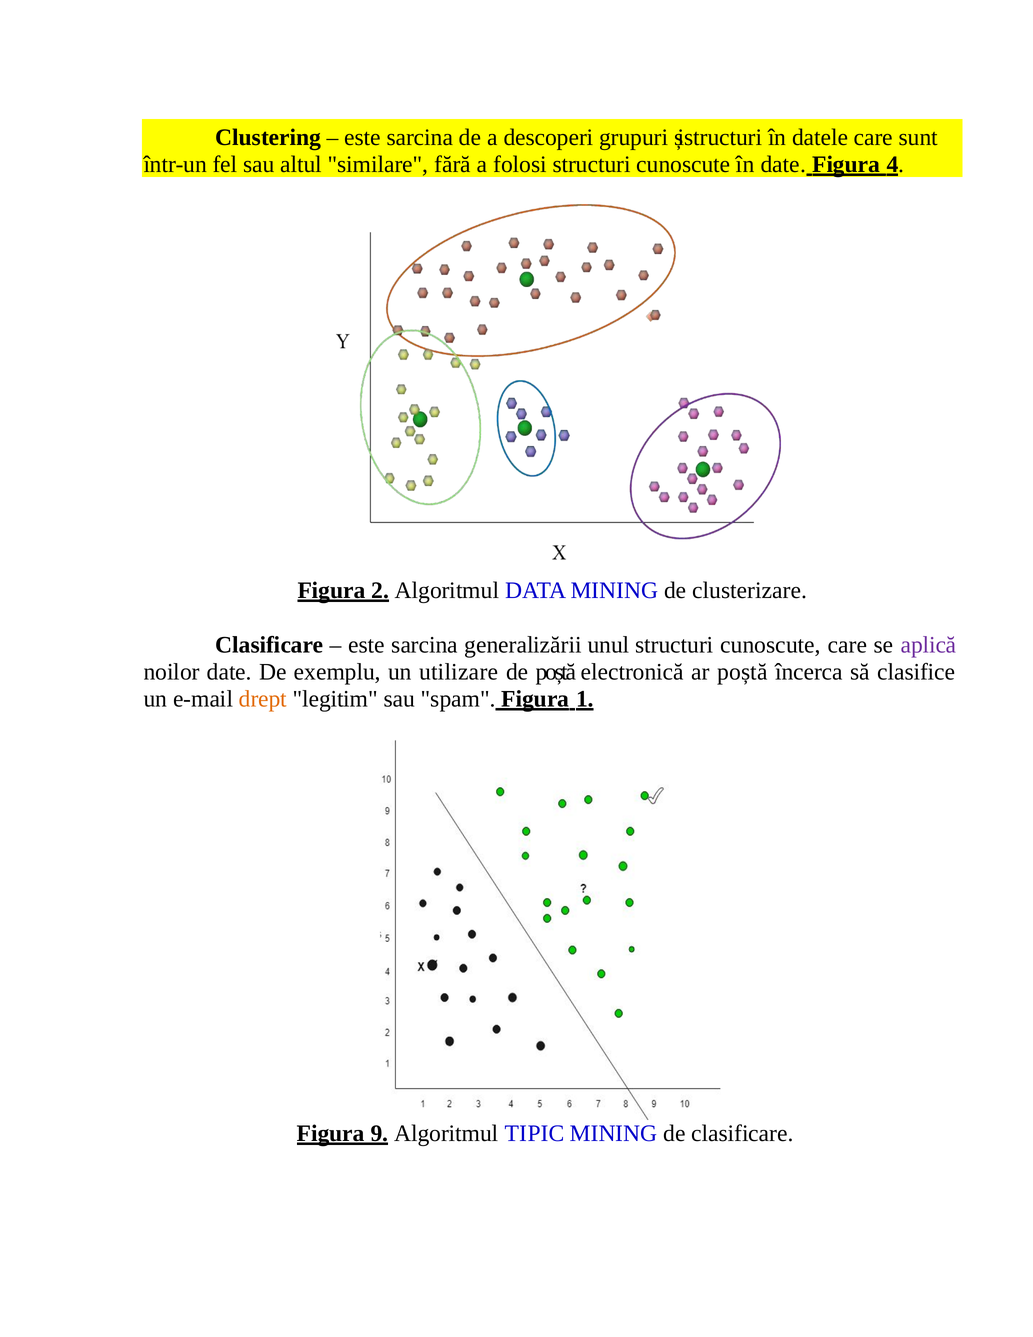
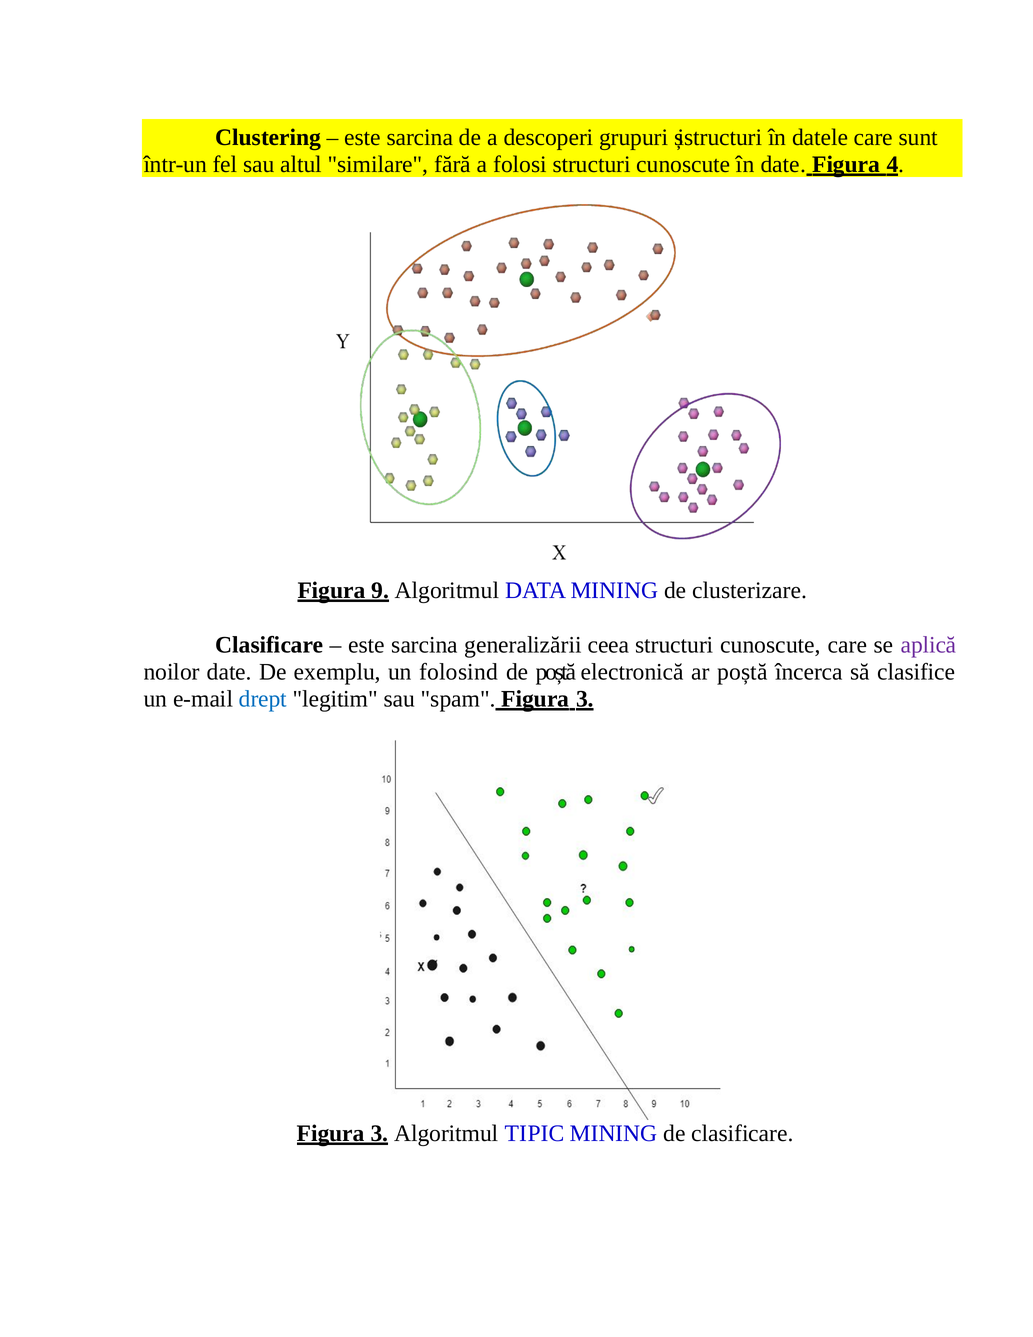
2: 2 -> 9 (380, 590)
unul: unul -> ceea (609, 645)
utilizare: utilizare -> folosind (459, 672)
drept colour: orange -> blue (263, 699)
spam Figura 1: 1 -> 3 (585, 699)
9: 9 -> 3 (380, 1133)
